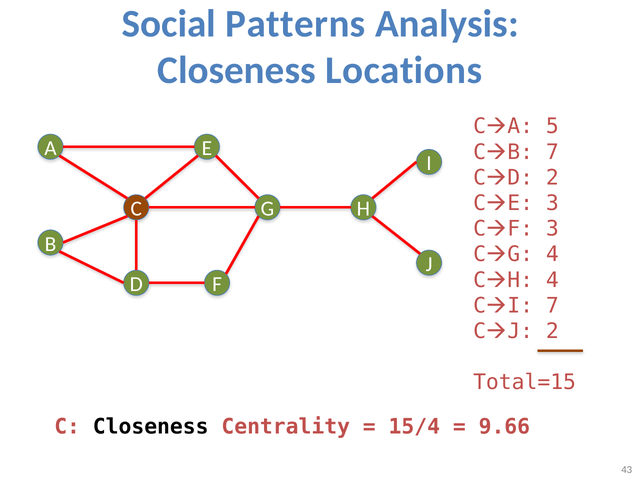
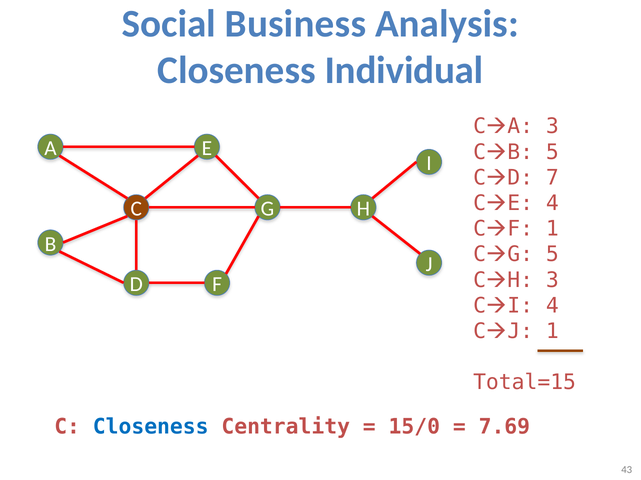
Patterns: Patterns -> Business (296, 24)
Locations: Locations -> Individual (404, 71)
CA 5: 5 -> 3 (552, 127)
CB 7: 7 -> 5 (552, 152)
CD 2: 2 -> 7 (552, 178)
CE 3: 3 -> 4 (552, 204)
CF 3: 3 -> 1 (552, 229)
CG 4: 4 -> 5 (552, 255)
CH 4: 4 -> 3 (552, 280)
CI 7: 7 -> 4 (552, 306)
CJ 2: 2 -> 1 (552, 332)
Closeness colour: black -> blue (151, 427)
15/4: 15/4 -> 15/0 (414, 427)
9.66: 9.66 -> 7.69 (504, 427)
